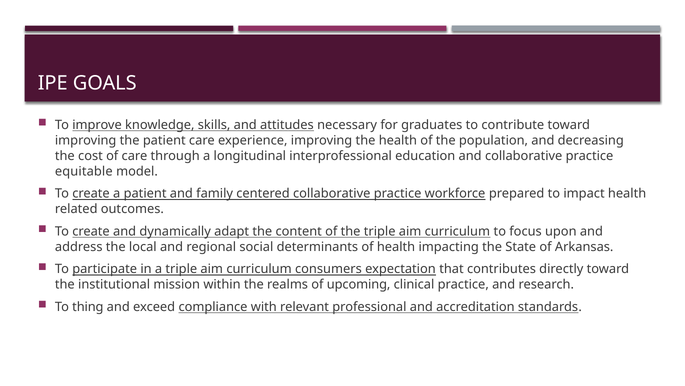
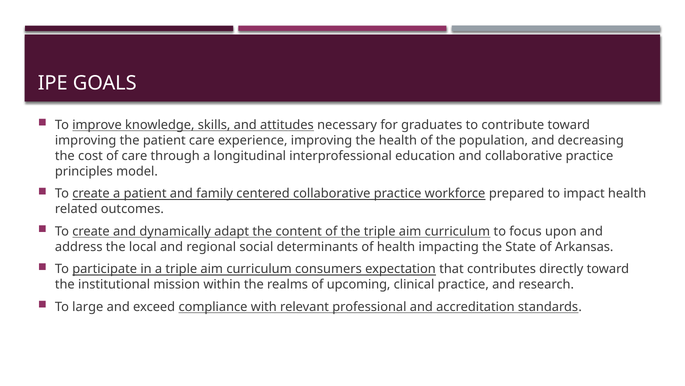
equitable: equitable -> principles (84, 171)
thing: thing -> large (88, 306)
